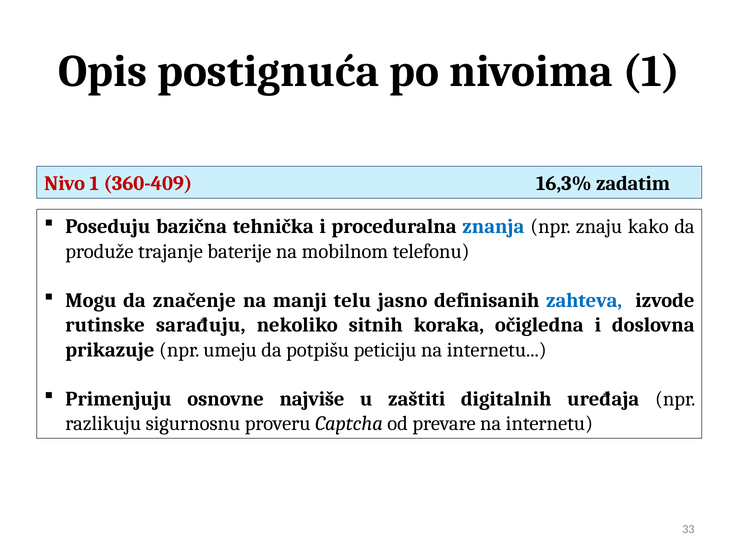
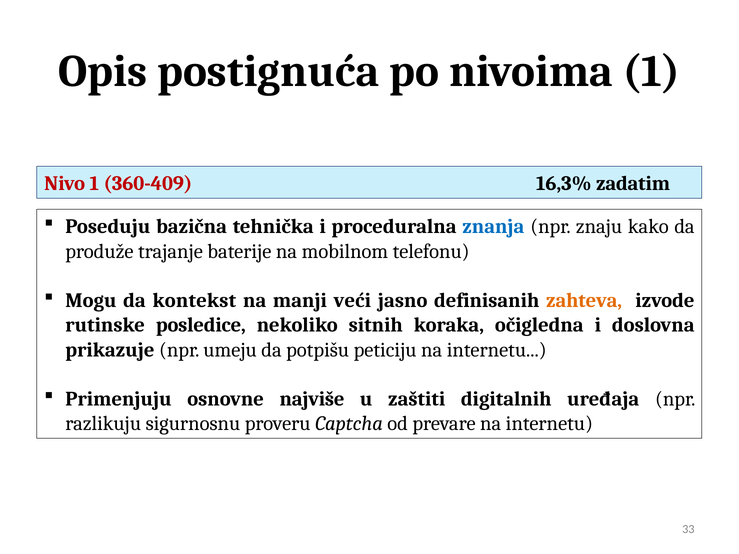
značenje: značenje -> kontekst (194, 301)
telu: telu -> veći (352, 301)
zahteva colour: blue -> orange (584, 301)
sarađuju: sarađuju -> posledice (201, 325)
